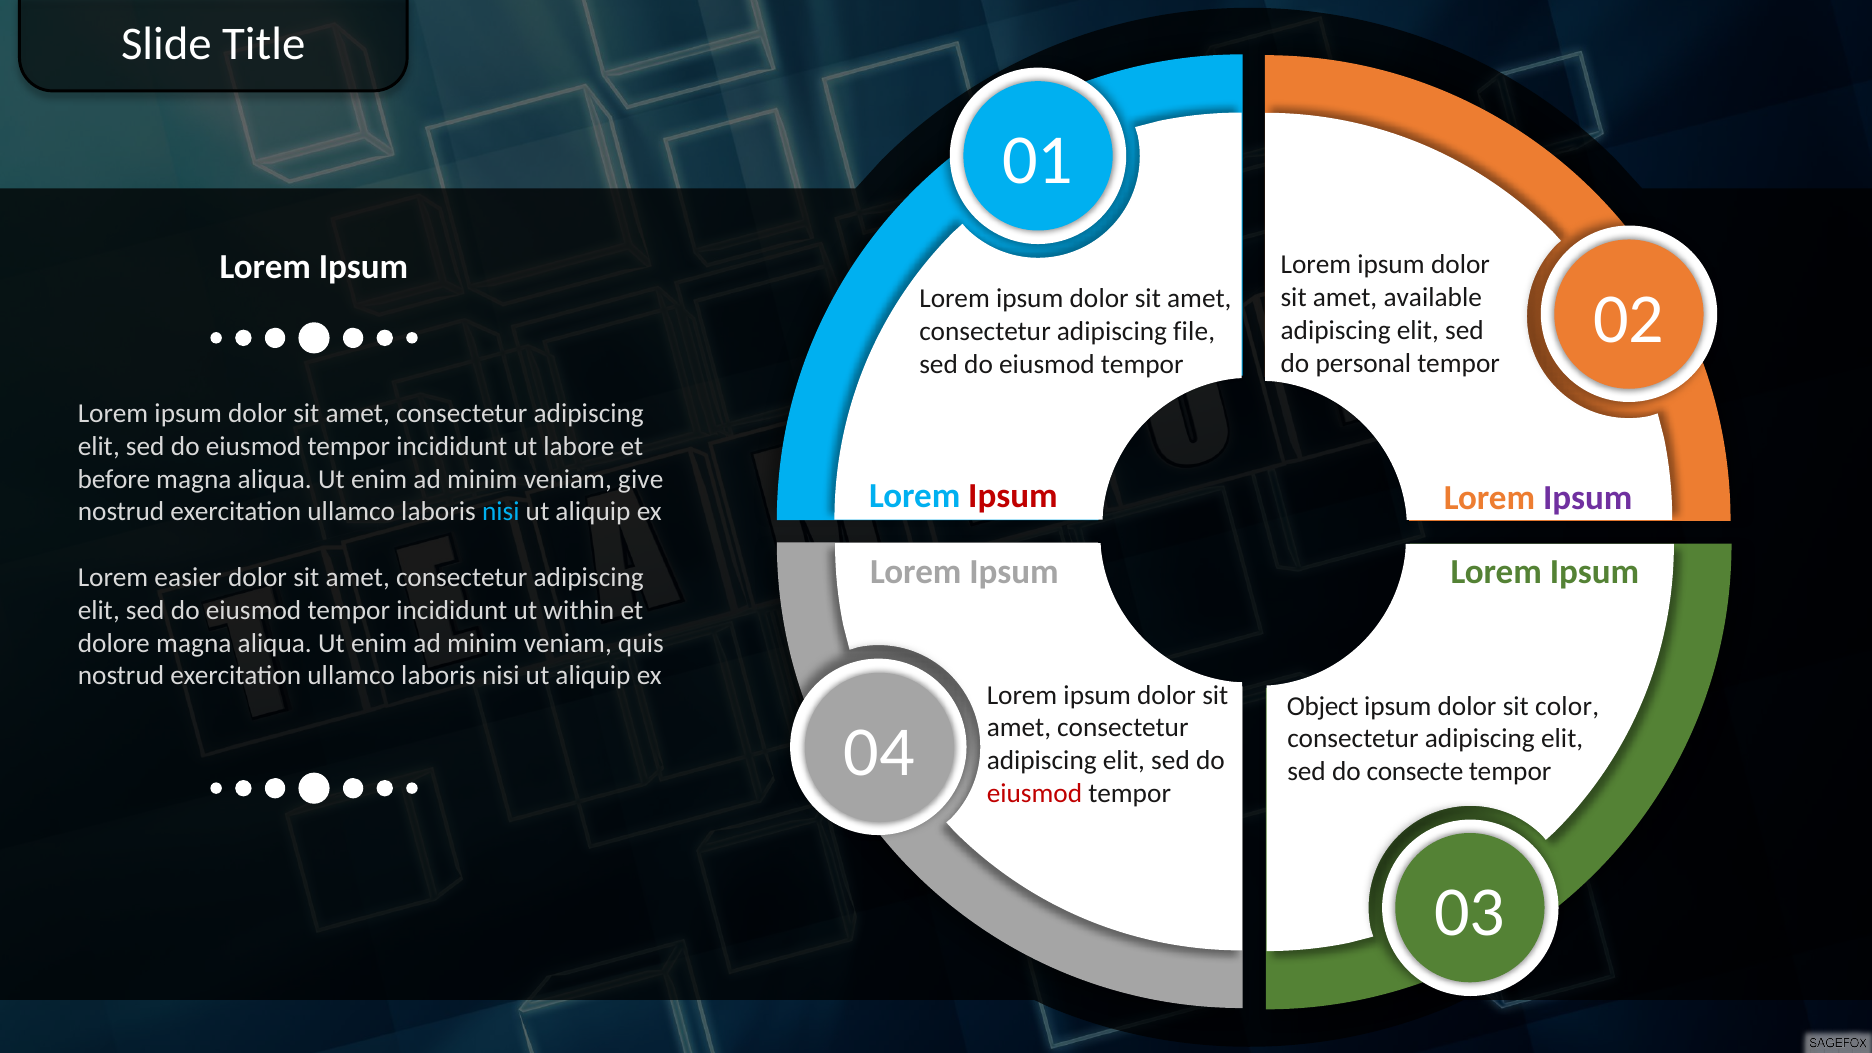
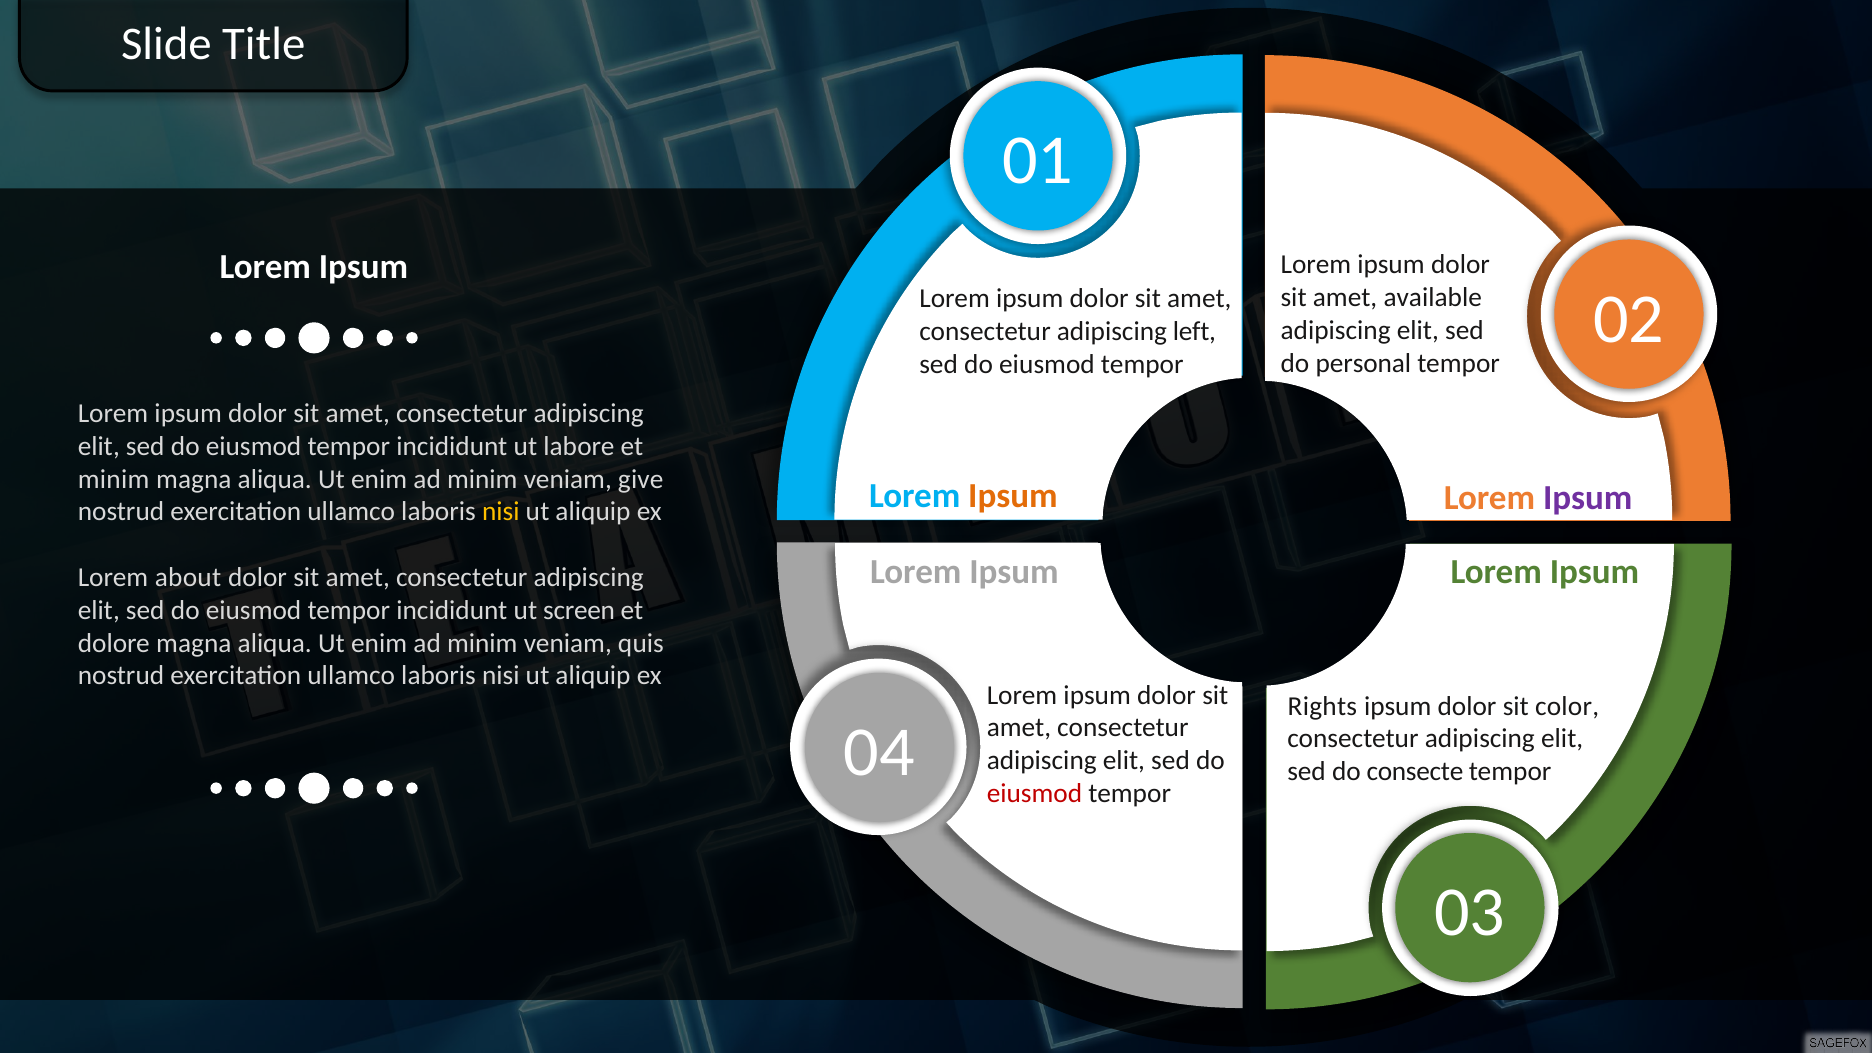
file: file -> left (1194, 331)
before: before -> minim (114, 479)
Ipsum colour: red -> orange (1013, 496)
nisi colour: light blue -> yellow (501, 512)
easier: easier -> about (188, 577)
within: within -> screen (579, 610)
Object: Object -> Rights (1322, 706)
